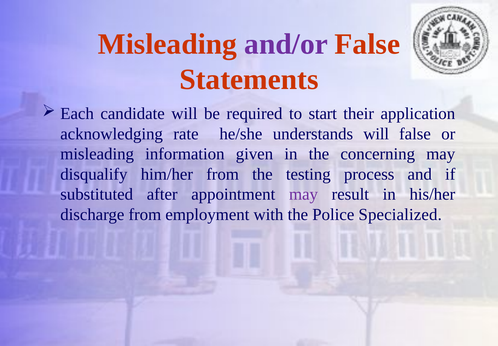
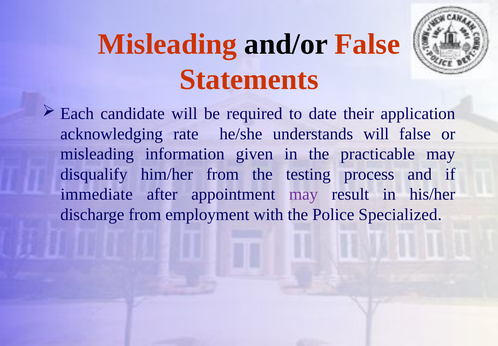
and/or colour: purple -> black (286, 44)
start: start -> date (323, 114)
concerning: concerning -> practicable (378, 154)
substituted: substituted -> immediate (97, 195)
